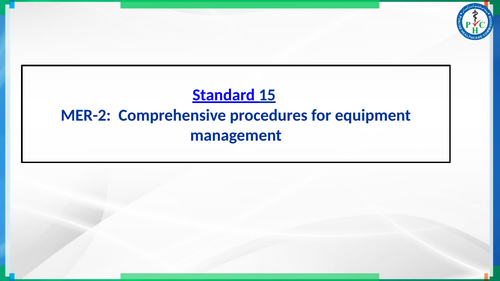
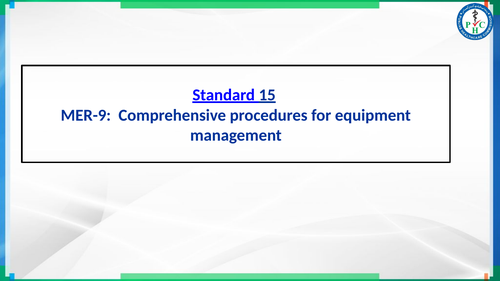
MER-2: MER-2 -> MER-9 (86, 115)
